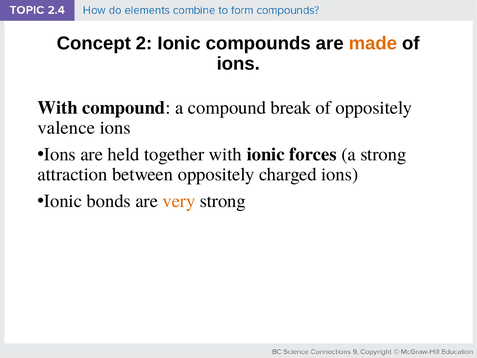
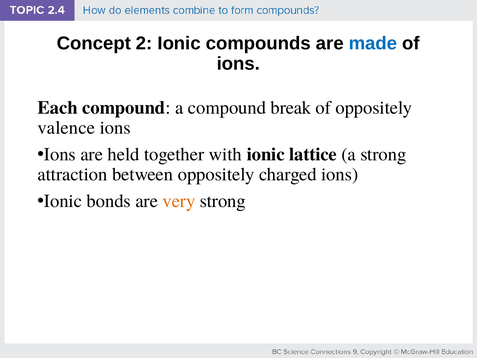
made colour: orange -> blue (373, 43)
With: With -> Each (58, 108)
forces: forces -> lattice (313, 154)
